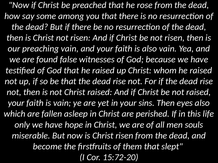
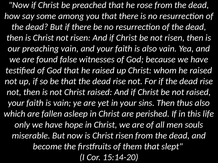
eyes: eyes -> thus (185, 103)
15:72-20: 15:72-20 -> 15:14-20 (121, 158)
